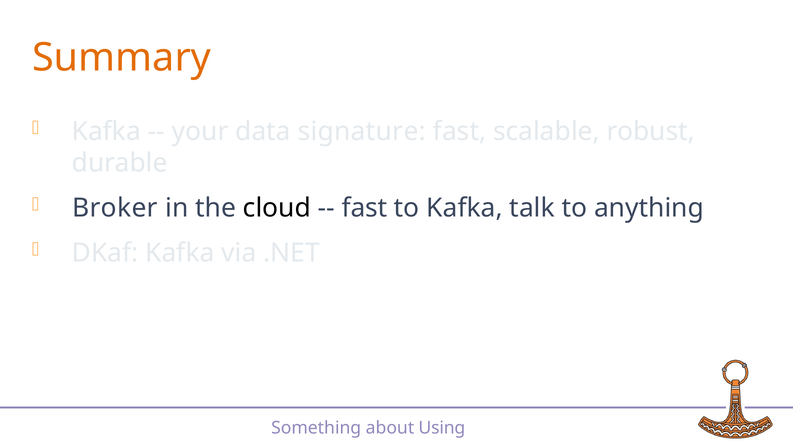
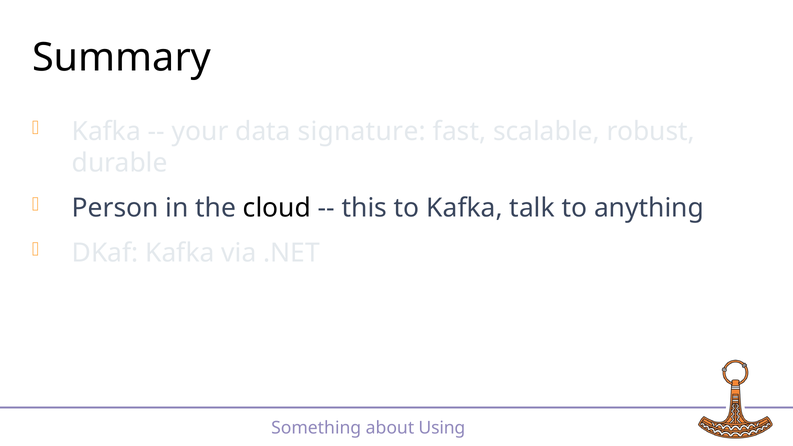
Summary colour: orange -> black (122, 58)
Broker: Broker -> Person (115, 208)
fast: fast -> this (364, 208)
